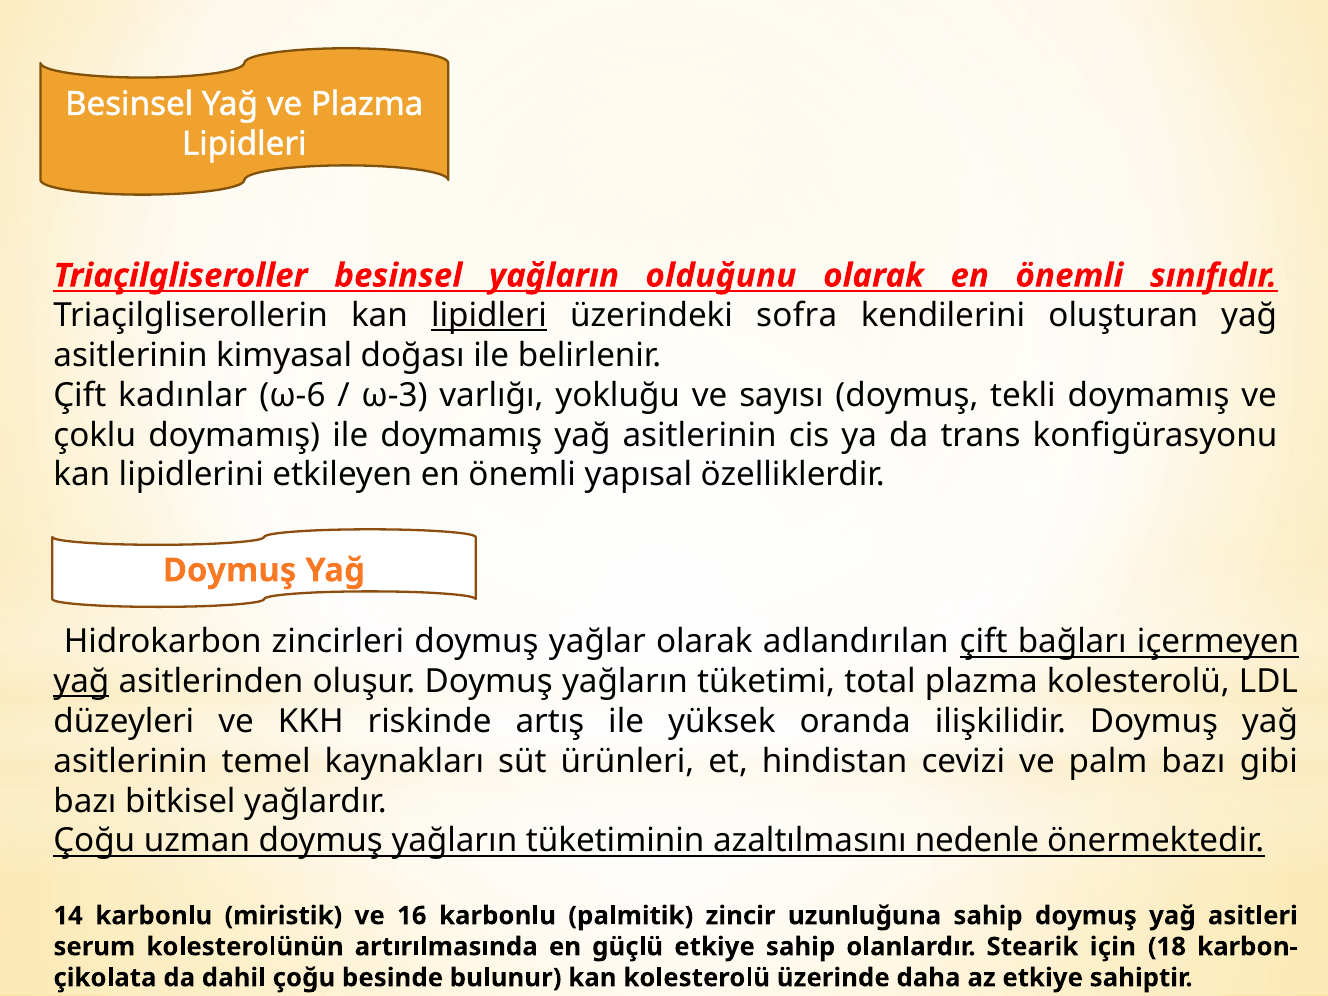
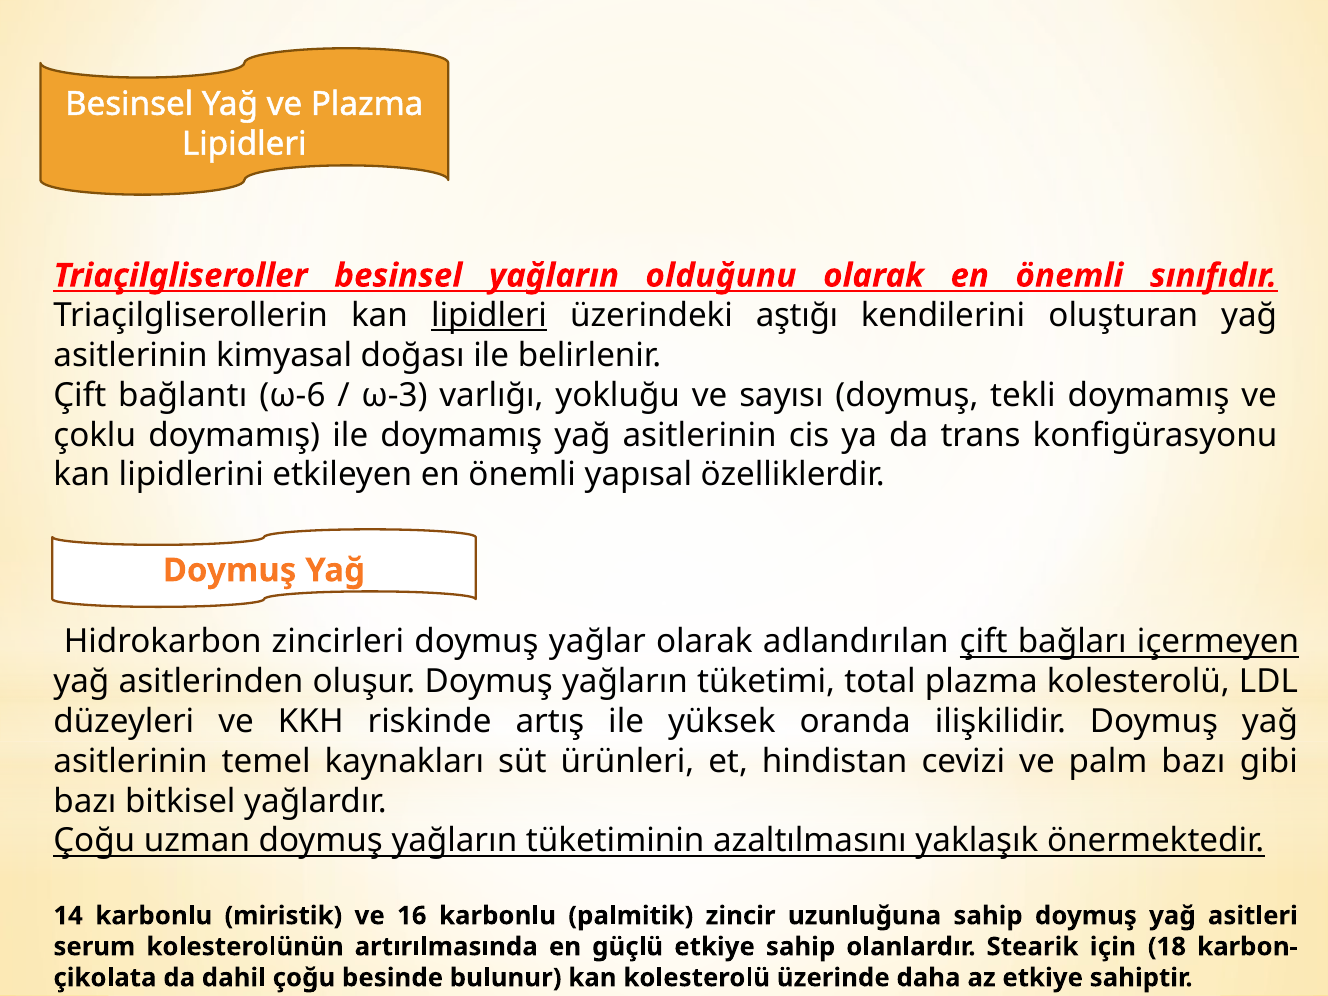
sofra: sofra -> aştığı (797, 316)
kadınlar: kadınlar -> bağlantı (183, 395)
yağ underline: present -> none (81, 682)
nedenle: nedenle -> yaklaşık (977, 841)
